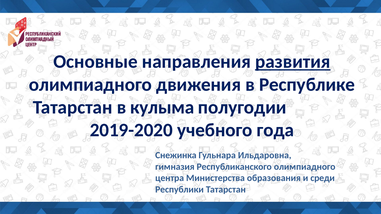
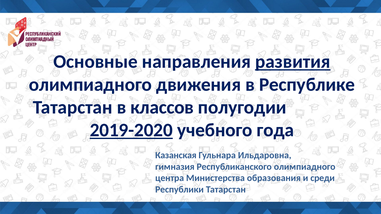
кулыма: кулыма -> классов (162, 108)
2019-2020 underline: none -> present (131, 130)
Снежинка: Снежинка -> Казанская (176, 155)
